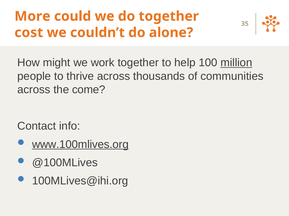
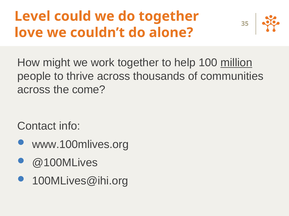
More: More -> Level (32, 16)
cost: cost -> love (29, 33)
www.100mlives.org underline: present -> none (80, 145)
